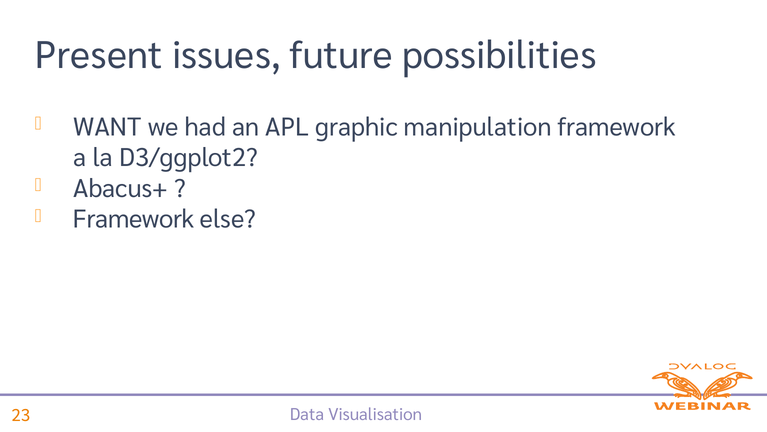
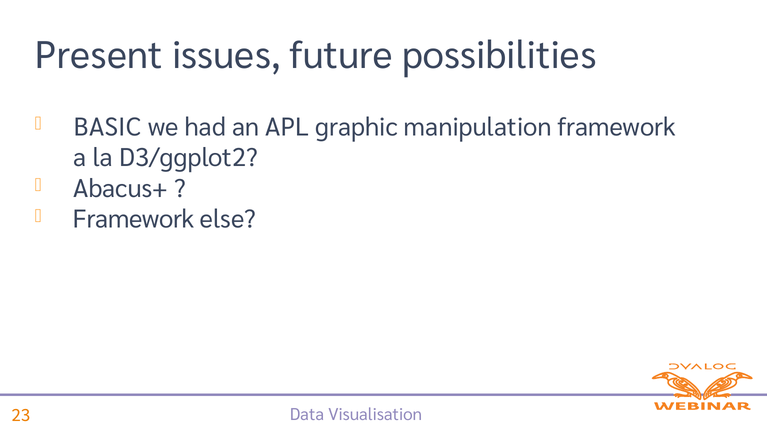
WANT: WANT -> BASIC (107, 127)
